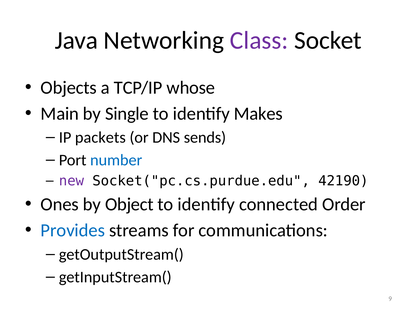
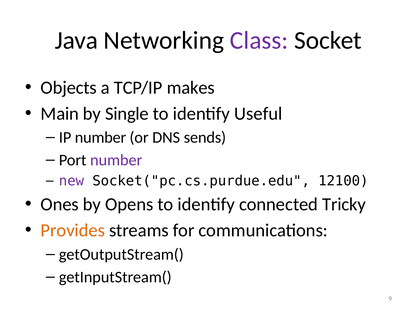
whose: whose -> makes (191, 87)
Makes: Makes -> Useful (258, 113)
IP packets: packets -> number (100, 137)
number colour: blue -> purple (116, 160)
42190: 42190 -> 12100 (343, 181)
Object: Object -> Opens (129, 204)
Order: Order -> Tricky (344, 204)
Provides colour: blue -> orange (73, 230)
